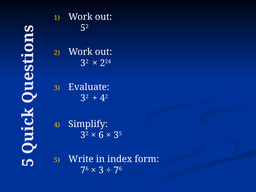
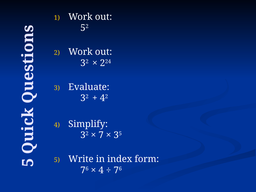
6: 6 -> 7 (101, 135)
3: 3 -> 4 (101, 170)
